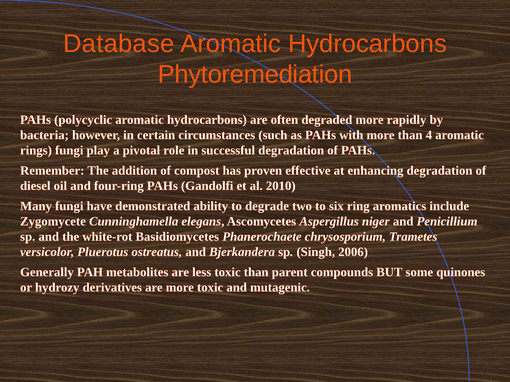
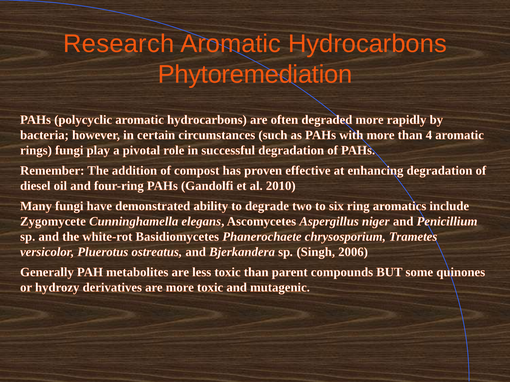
Database: Database -> Research (119, 44)
